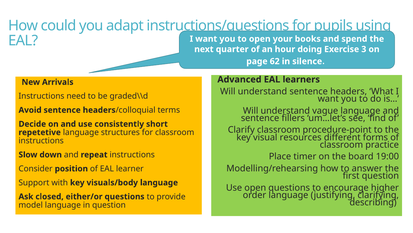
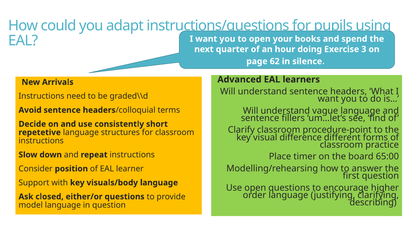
resources: resources -> difference (301, 137)
19:00: 19:00 -> 65:00 (387, 156)
